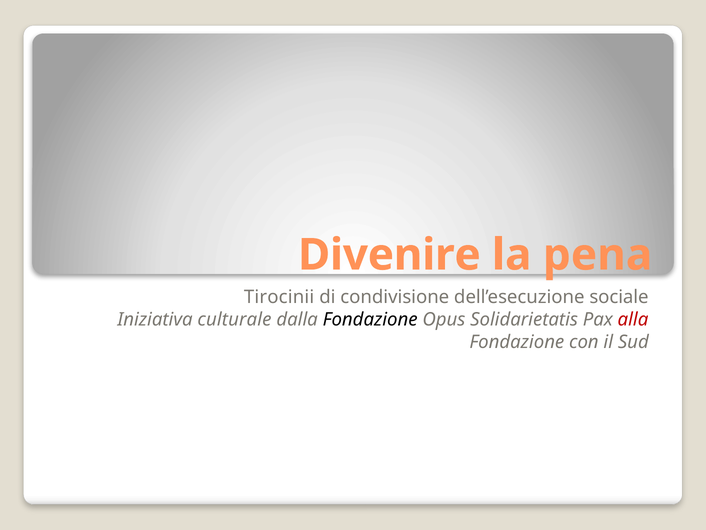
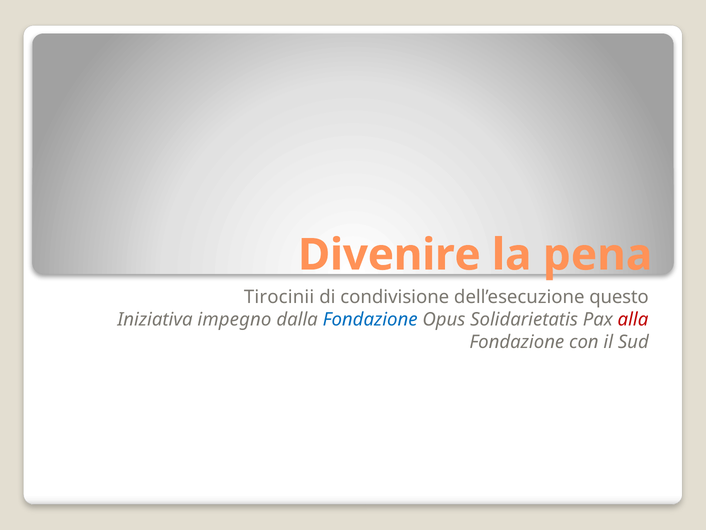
sociale: sociale -> questo (619, 297)
culturale: culturale -> impegno (234, 319)
Fondazione colour: black -> blue (370, 319)
